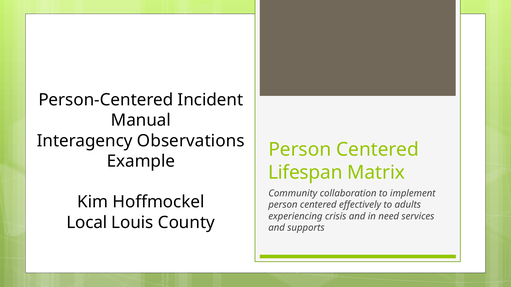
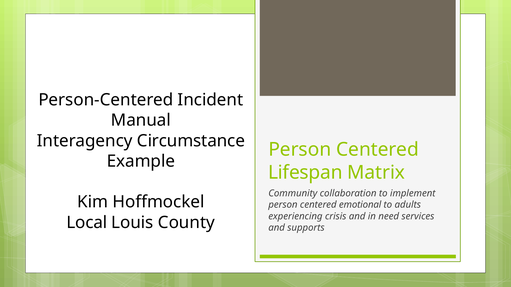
Observations: Observations -> Circumstance (191, 141)
effectively: effectively -> emotional (360, 205)
